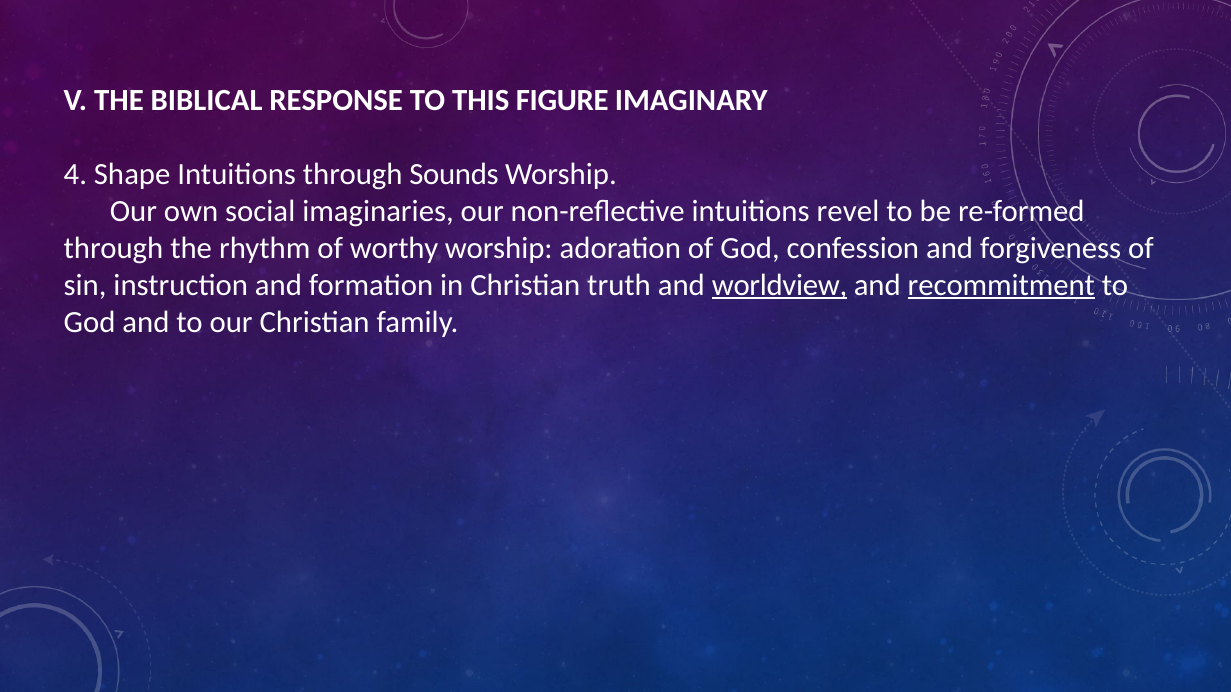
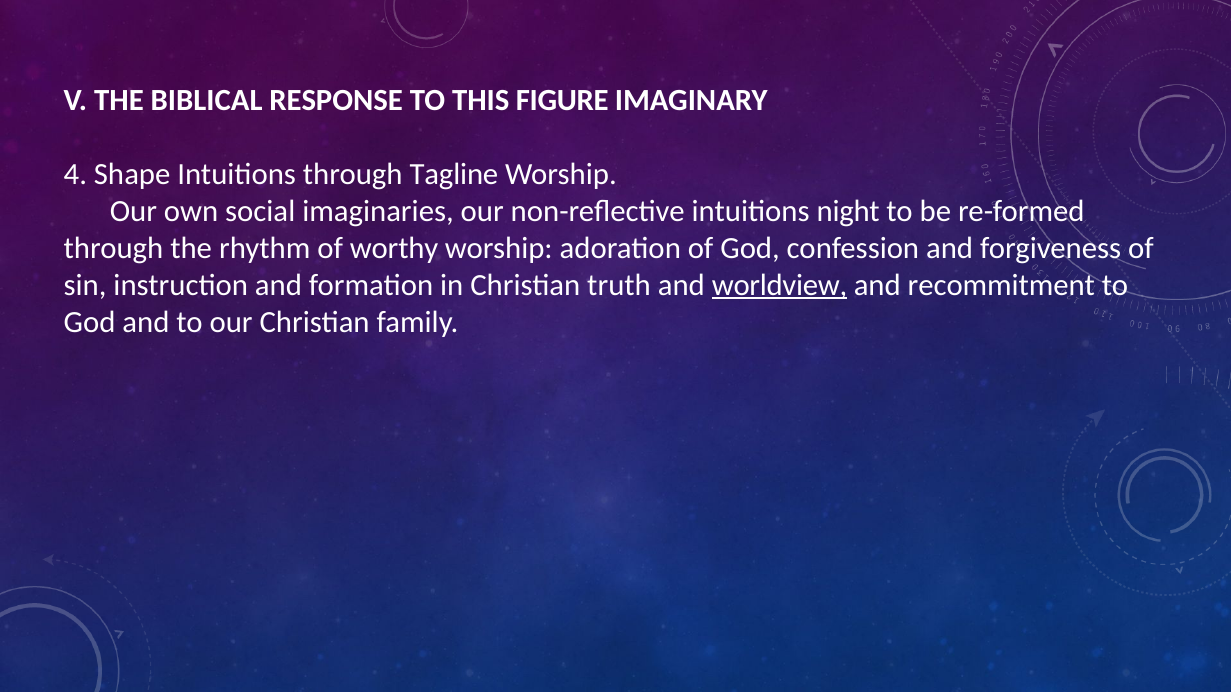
Sounds: Sounds -> Tagline (454, 174)
revel: revel -> night (848, 211)
recommitment underline: present -> none (1001, 285)
